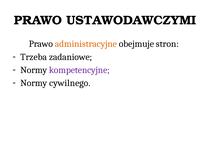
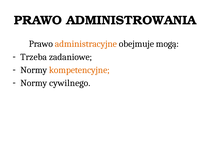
USTAWODAWCZYMI: USTAWODAWCZYMI -> ADMINISTROWANIA (131, 20)
stron: stron -> mogą (167, 44)
kompetencyjne colour: purple -> orange (79, 70)
